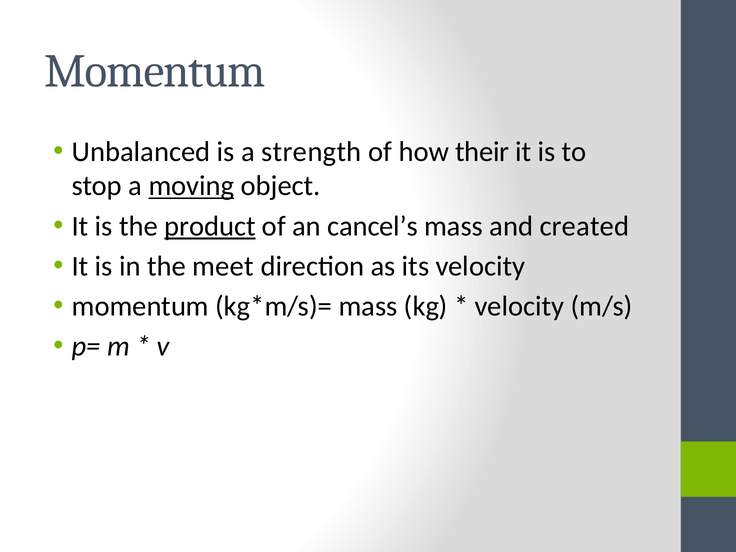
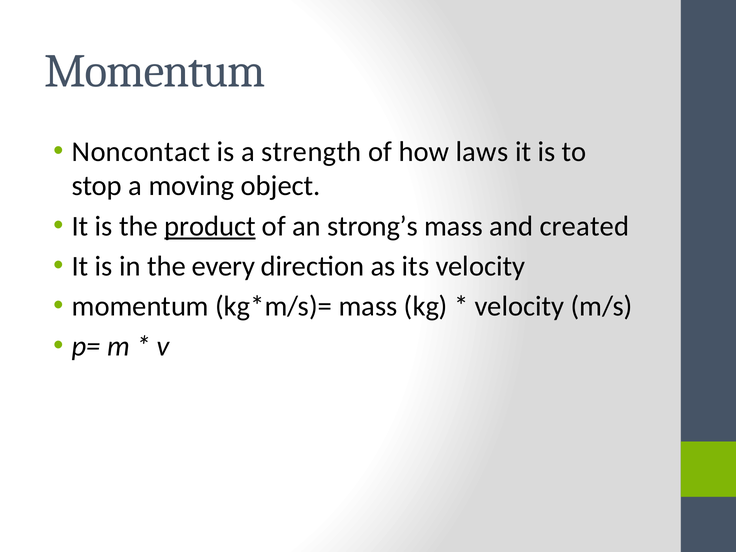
Unbalanced: Unbalanced -> Noncontact (141, 152)
their: their -> laws (482, 152)
moving underline: present -> none (191, 186)
cancel’s: cancel’s -> strong’s (373, 226)
meet: meet -> every (223, 266)
